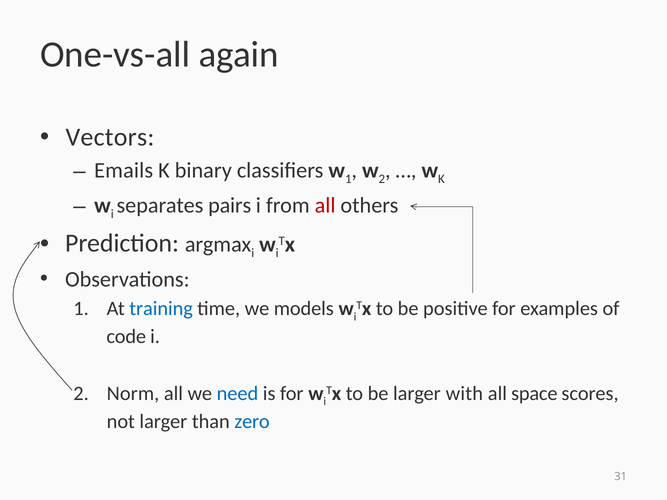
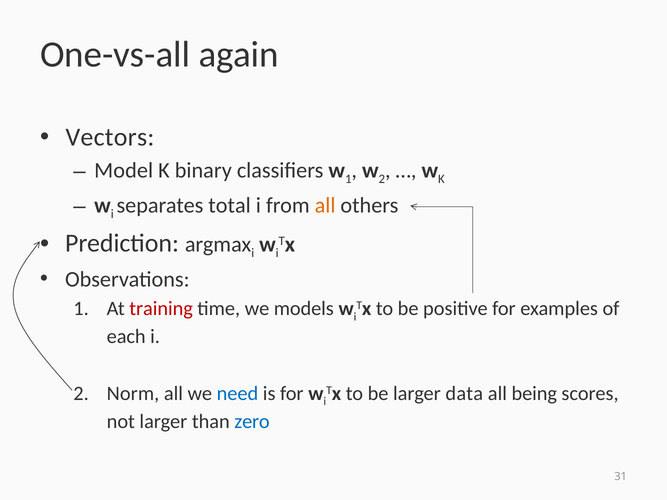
Emails: Emails -> Model (124, 171)
pairs: pairs -> total (230, 205)
all colour: red -> orange (325, 205)
training colour: blue -> red (161, 309)
code: code -> each (126, 337)
with: with -> data (464, 394)
space: space -> being (534, 394)
